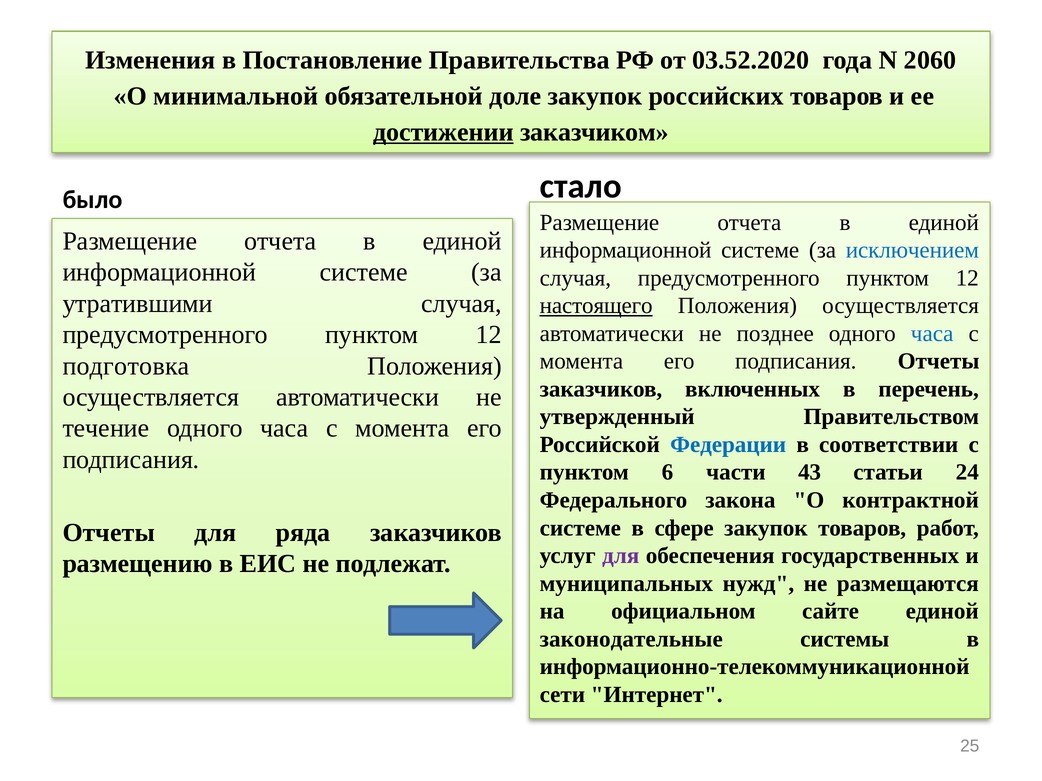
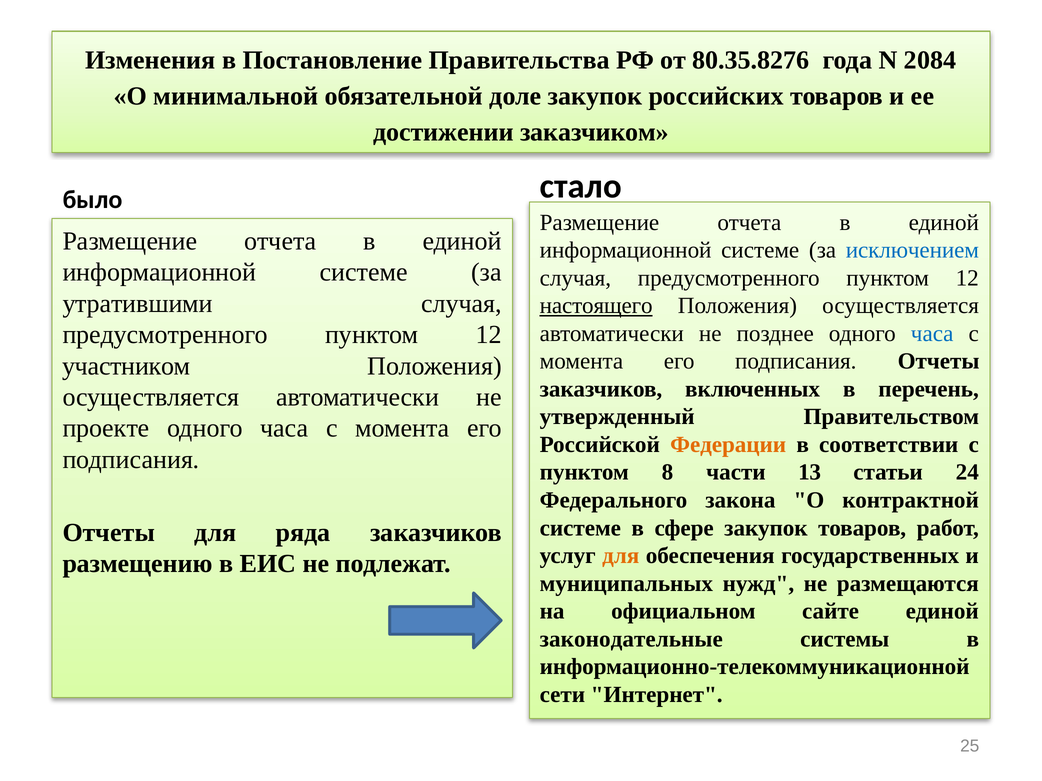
03.52.2020: 03.52.2020 -> 80.35.8276 (751, 60)
2060: 2060 -> 2084 (930, 60)
достижении underline: present -> none (443, 132)
подготовка: подготовка -> участником (126, 366)
течение: течение -> проекте (106, 429)
Федерации colour: blue -> orange (728, 445)
6: 6 -> 8 (668, 473)
43: 43 -> 13 (810, 473)
для colour: purple -> orange (621, 556)
